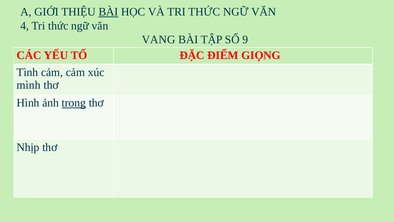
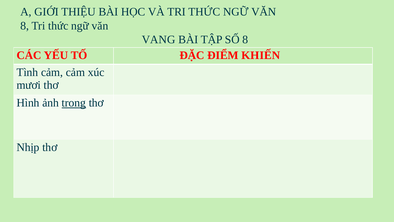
BÀI underline: present -> none (108, 12)
4: 4 -> 8 (25, 26)
SỐ 9: 9 -> 8 (245, 39)
GIỌNG: GIỌNG -> KHIẾN (261, 55)
mình: mình -> mươi (29, 85)
